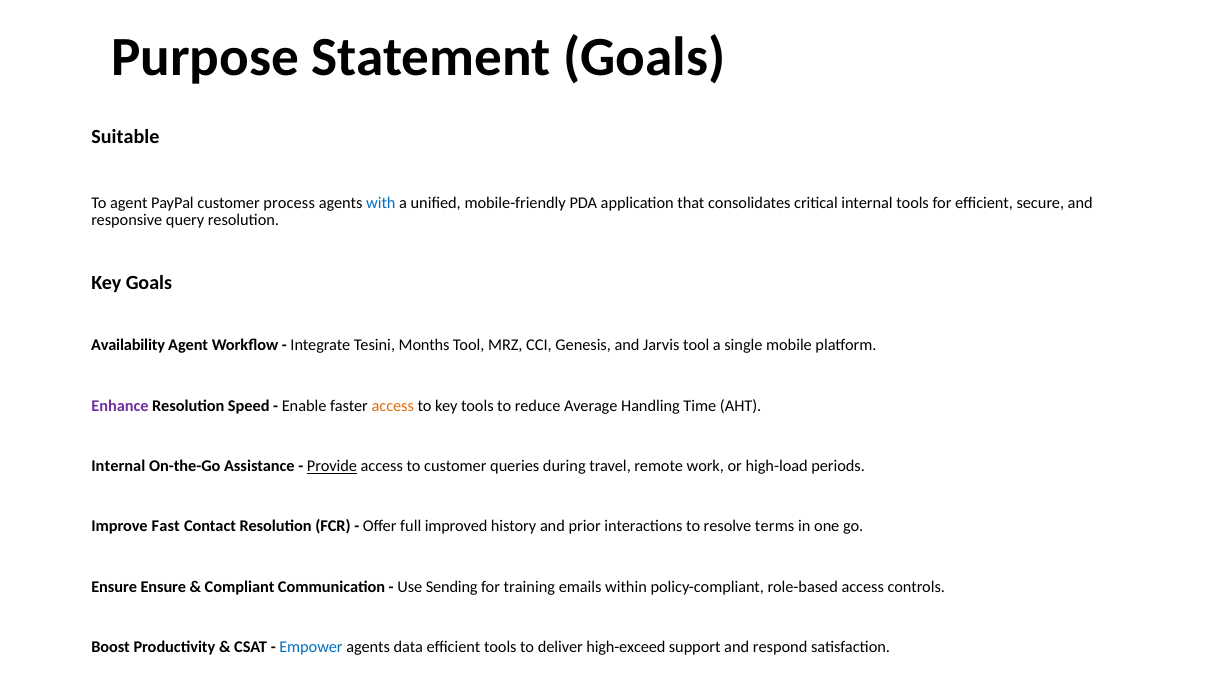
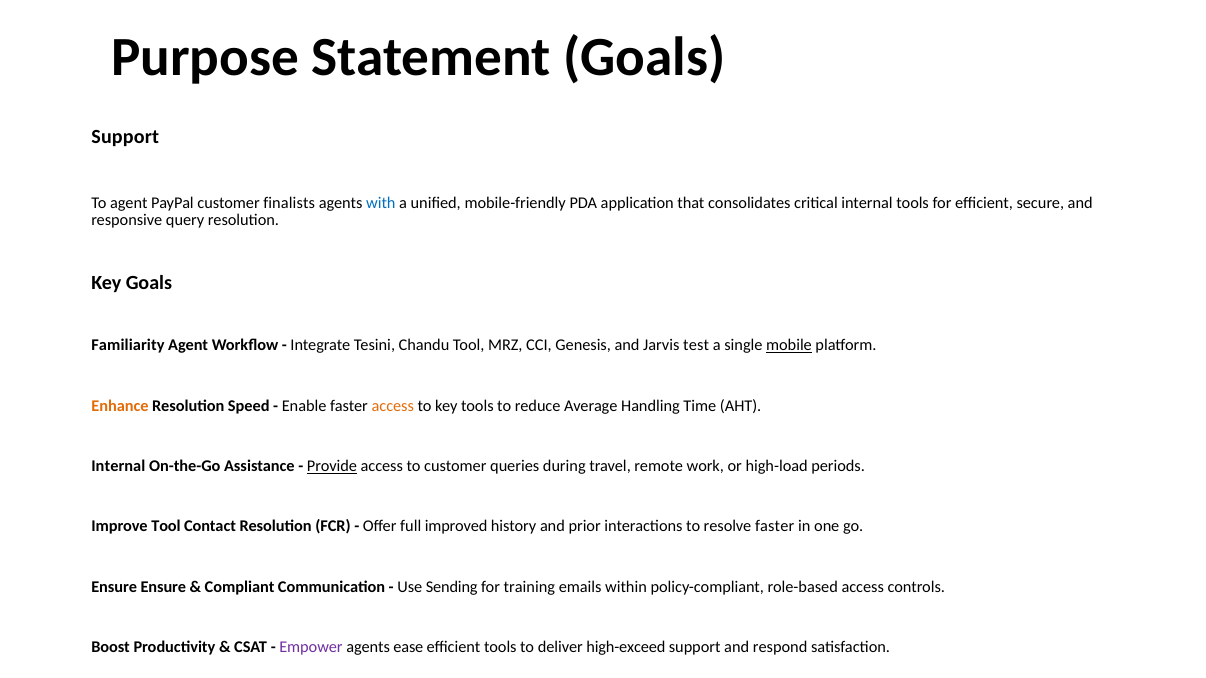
Suitable: Suitable -> Support (125, 136)
process: process -> finalists (289, 203)
Availability: Availability -> Familiarity (128, 346)
Months: Months -> Chandu (424, 346)
Jarvis tool: tool -> test (696, 346)
mobile underline: none -> present (789, 346)
Enhance colour: purple -> orange (120, 406)
Improve Fast: Fast -> Tool (166, 527)
resolve terms: terms -> faster (775, 527)
Empower colour: blue -> purple (311, 648)
data: data -> ease (408, 648)
